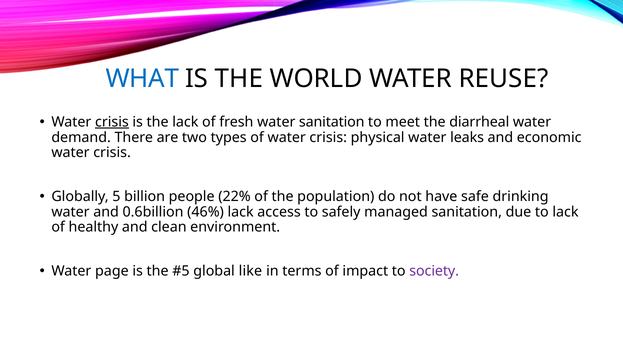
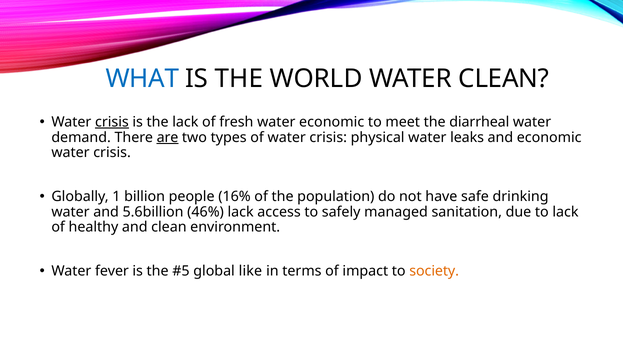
WATER REUSE: REUSE -> CLEAN (504, 79)
water sanitation: sanitation -> economic (332, 122)
are underline: none -> present (168, 138)
5: 5 -> 1 (116, 197)
22%: 22% -> 16% (234, 197)
0.6billion: 0.6billion -> 5.6billion (153, 212)
page: page -> fever (112, 271)
society colour: purple -> orange (434, 271)
